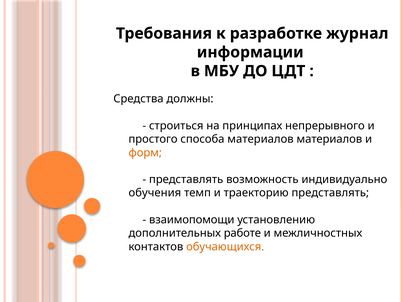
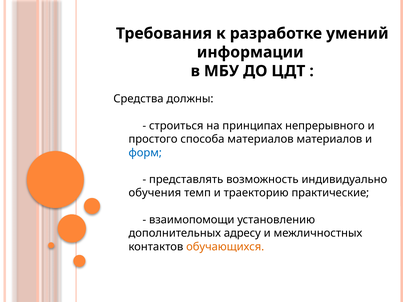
журнал: журнал -> умений (357, 33)
форм colour: orange -> blue (145, 153)
траекторию представлять: представлять -> практические (330, 193)
работе: работе -> адресу (242, 233)
